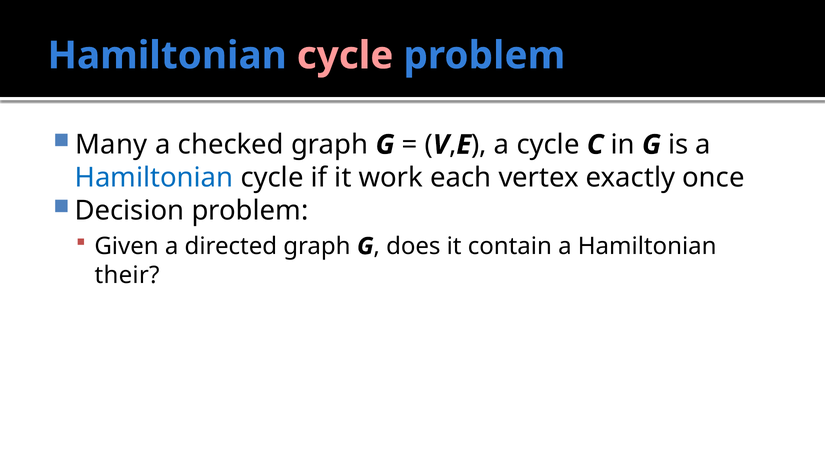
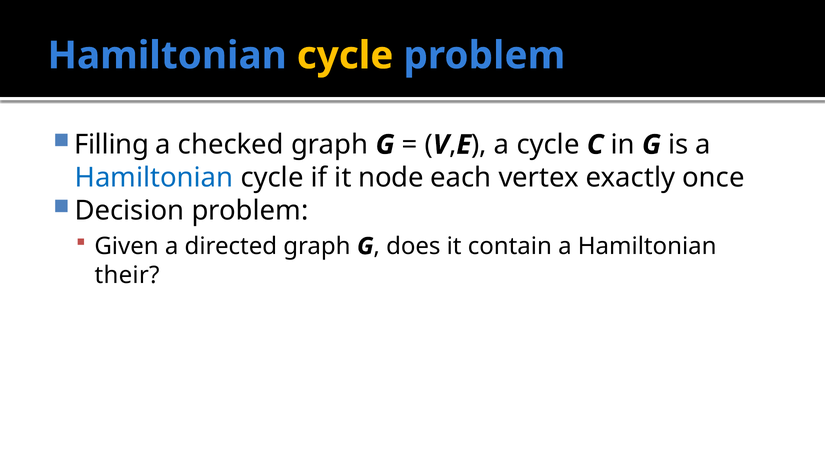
cycle colour: pink -> yellow (345, 56)
Many: Many -> Filling (112, 145)
work: work -> node (391, 178)
